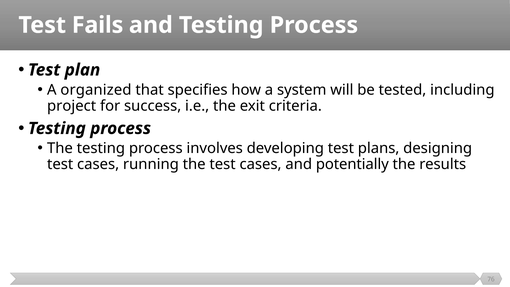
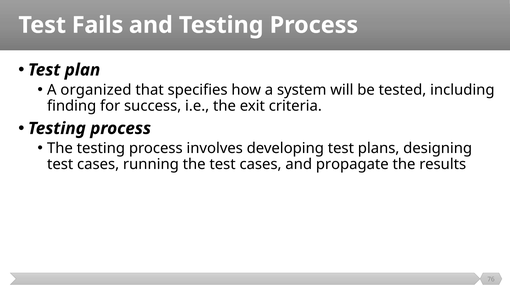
project: project -> finding (72, 106)
potentially: potentially -> propagate (352, 164)
